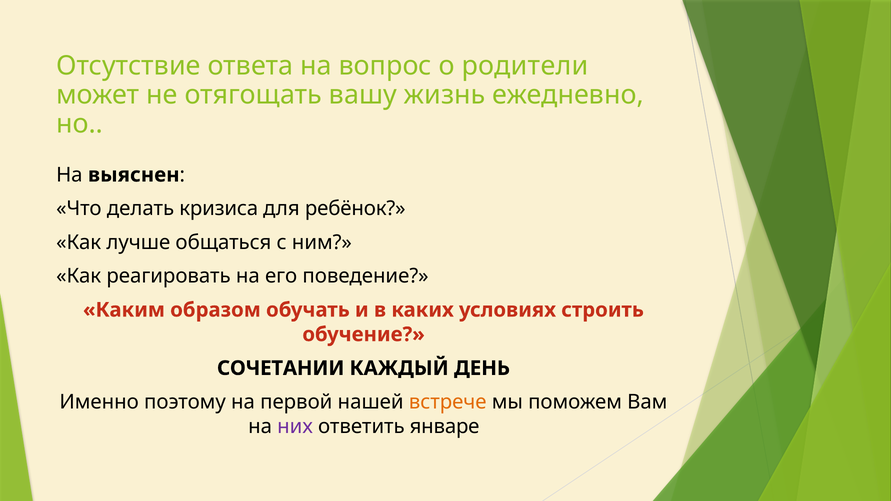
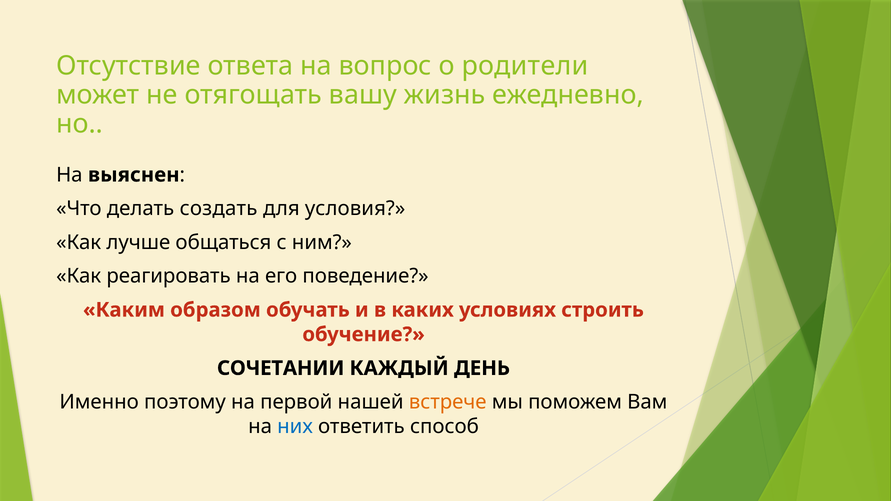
кризиса: кризиса -> создать (219, 209)
ребёнок: ребёнок -> условия (355, 209)
них colour: purple -> blue (295, 427)
январе: январе -> способ (444, 427)
